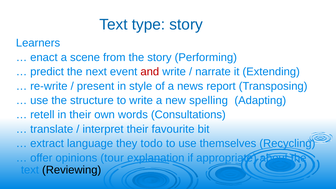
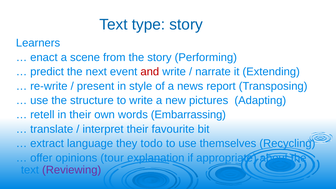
spelling: spelling -> pictures (209, 100)
Consultations: Consultations -> Embarrassing (188, 115)
Reviewing colour: black -> purple (72, 170)
